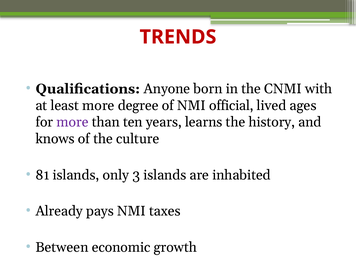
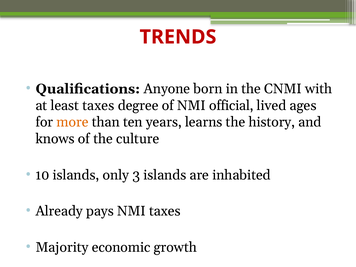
least more: more -> taxes (98, 105)
more colour: purple -> orange (72, 122)
81: 81 -> 10 (42, 175)
Between: Between -> Majority (62, 247)
